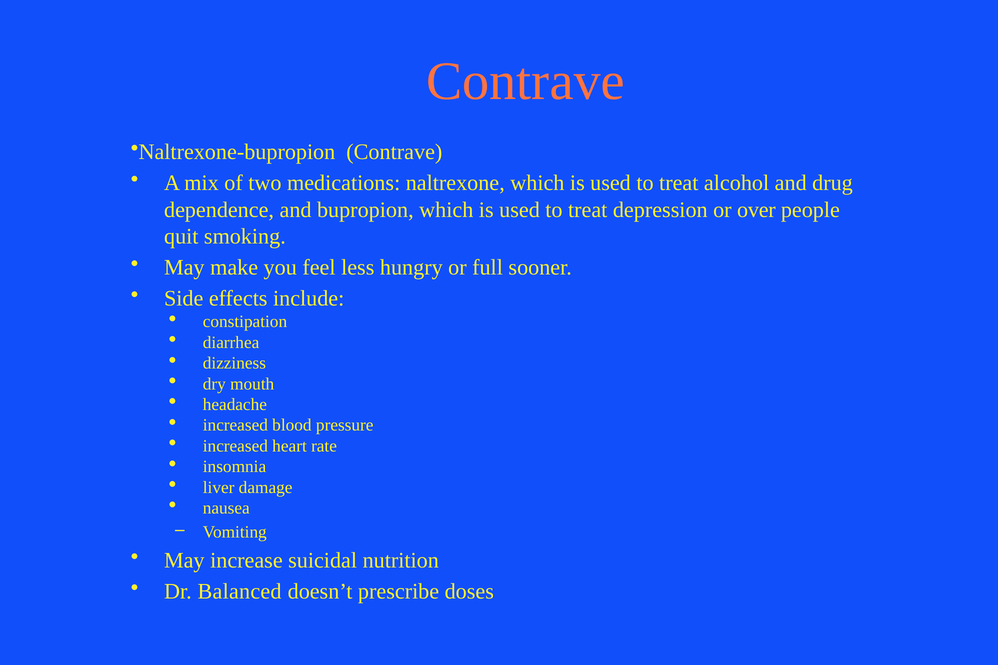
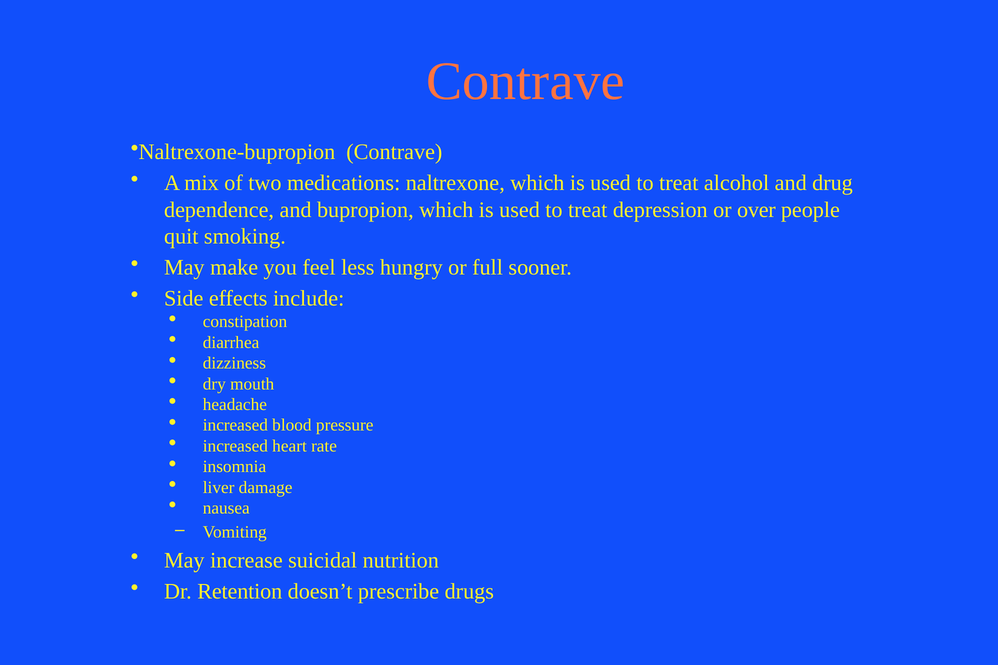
Balanced: Balanced -> Retention (240, 592)
doses: doses -> drugs (469, 592)
